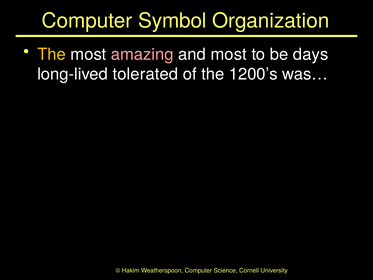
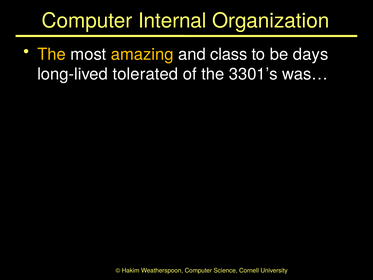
Symbol: Symbol -> Internal (172, 21)
amazing colour: pink -> yellow (142, 54)
and most: most -> class (229, 54)
1200’s: 1200’s -> 3301’s (253, 74)
